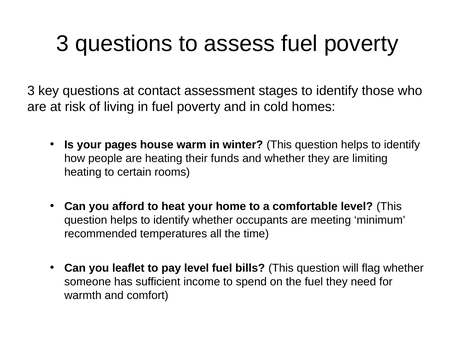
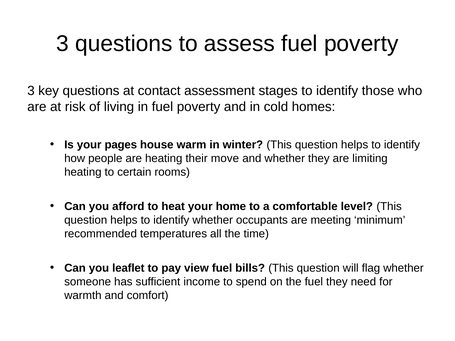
funds: funds -> move (225, 159)
pay level: level -> view (196, 268)
